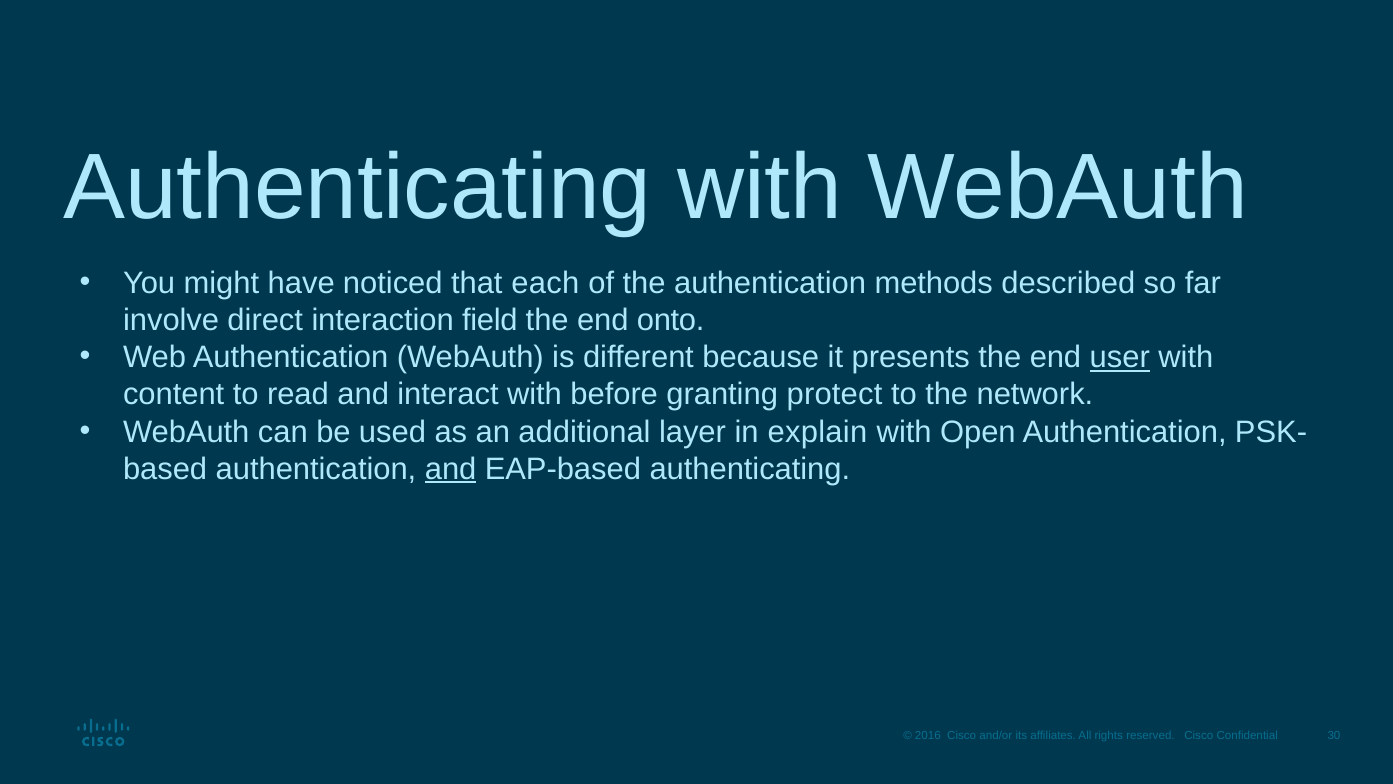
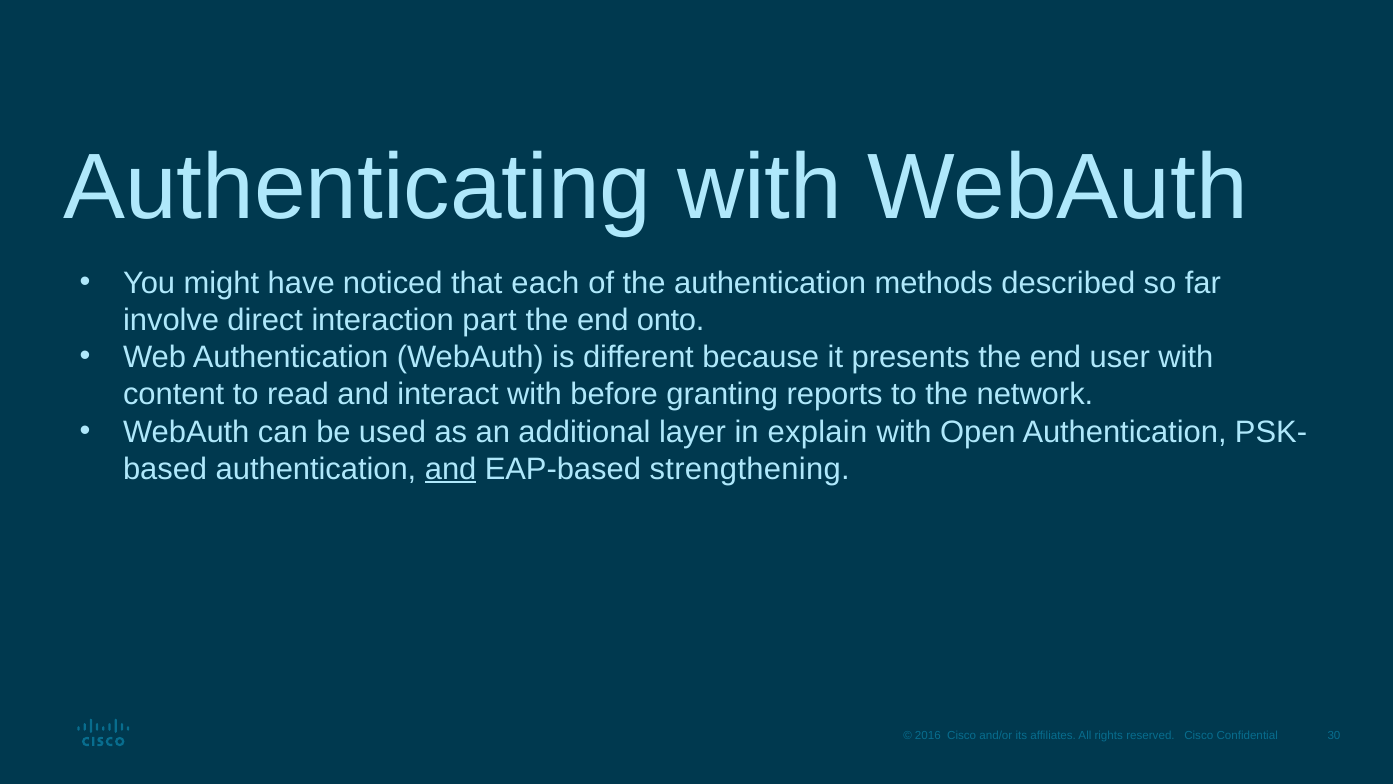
field: field -> part (490, 320)
user underline: present -> none (1120, 357)
protect: protect -> reports (835, 394)
EAP-based authenticating: authenticating -> strengthening (750, 469)
